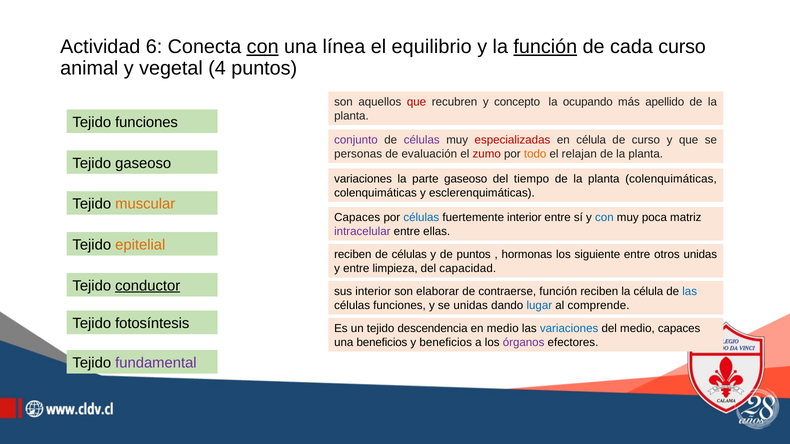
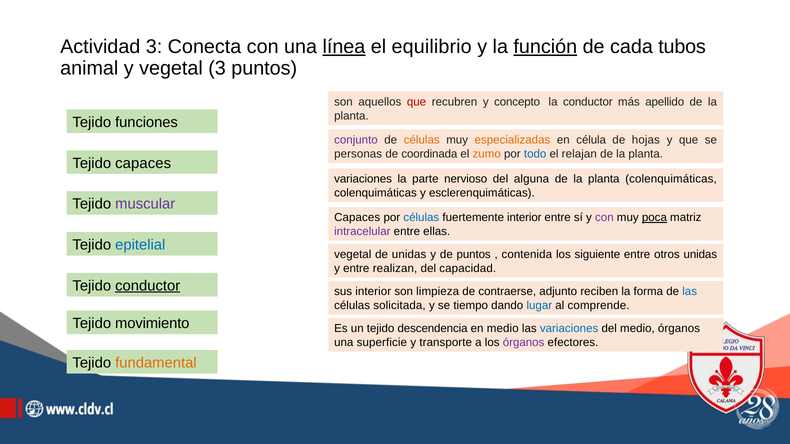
Actividad 6: 6 -> 3 (154, 47)
con underline: present -> none (263, 47)
línea underline: none -> present (344, 47)
cada curso: curso -> tubos (682, 47)
vegetal 4: 4 -> 3 (217, 68)
la ocupando: ocupando -> conductor (588, 102)
células colour: purple -> orange (422, 140)
especializadas colour: red -> orange (512, 140)
de curso: curso -> hojas (646, 140)
evaluación: evaluación -> coordinada (429, 154)
zumo colour: red -> orange (487, 154)
todo colour: orange -> blue (535, 154)
Tejido gaseoso: gaseoso -> capaces (143, 163)
parte gaseoso: gaseoso -> nervioso (466, 179)
tiempo: tiempo -> alguna (532, 179)
muscular colour: orange -> purple (145, 204)
con colour: blue -> purple (604, 218)
poca underline: none -> present (654, 218)
epitelial colour: orange -> blue (140, 245)
reciben: reciben -> vegetal (353, 255)
células: células -> unidas (409, 255)
hormonas: hormonas -> contenida (527, 255)
limpieza: limpieza -> realizan (395, 269)
elaborar: elaborar -> limpieza (438, 292)
contraerse función: función -> adjunto (558, 292)
la célula: célula -> forma (648, 292)
células funciones: funciones -> solicitada (399, 306)
se unidas: unidas -> tiempo (471, 306)
fotosíntesis: fotosíntesis -> movimiento (152, 324)
medio capaces: capaces -> órganos (679, 329)
una beneficios: beneficios -> superficie (382, 343)
y beneficios: beneficios -> transporte (446, 343)
fundamental colour: purple -> orange (156, 363)
